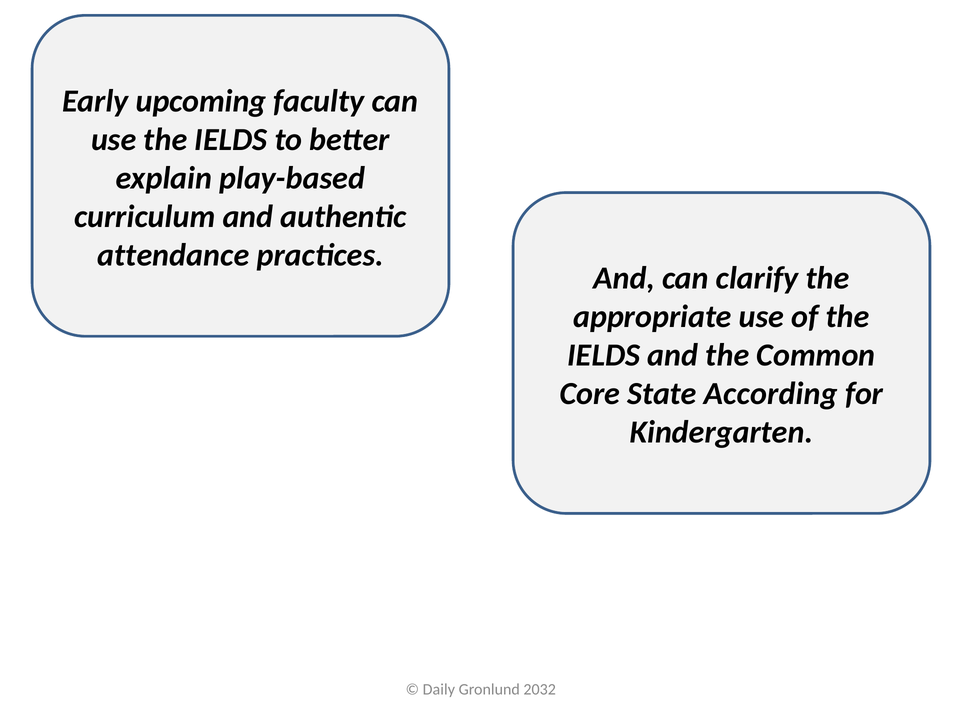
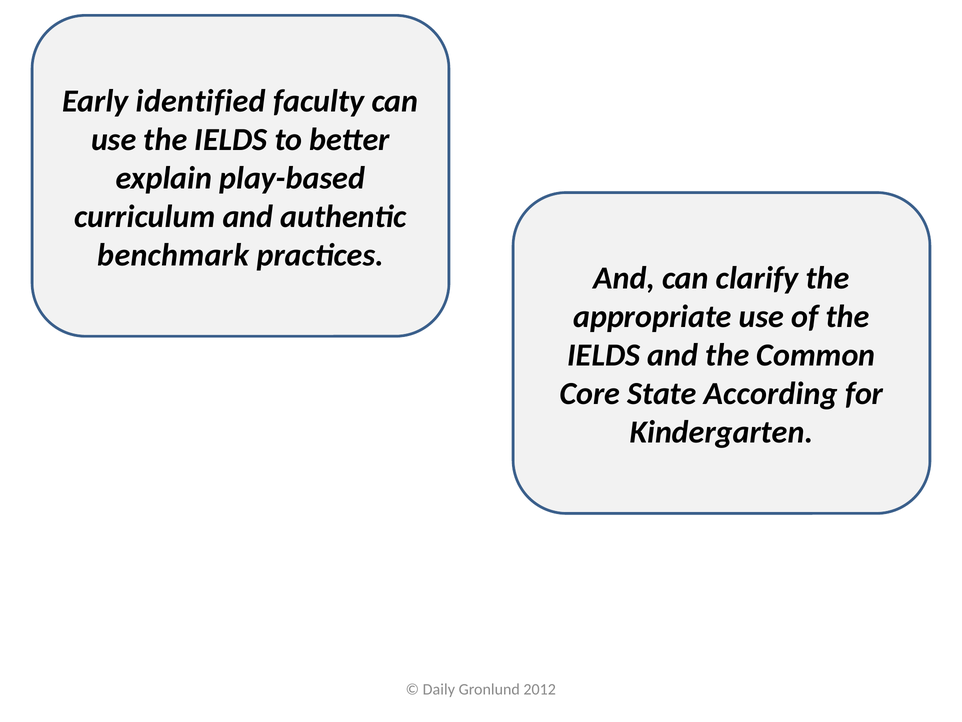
upcoming: upcoming -> identified (201, 101)
attendance: attendance -> benchmark (173, 255)
2032: 2032 -> 2012 (540, 689)
